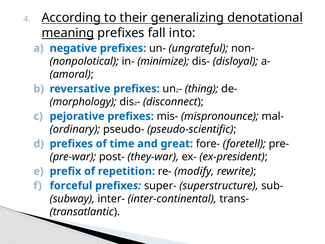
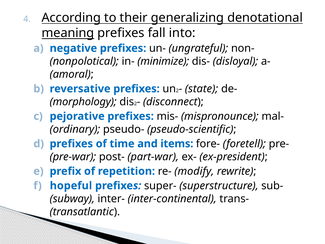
thing: thing -> state (202, 89)
great: great -> items (177, 144)
they-war: they-war -> part-war (153, 157)
forceful: forceful -> hopeful (71, 185)
